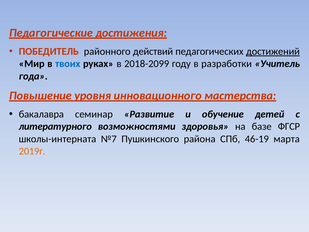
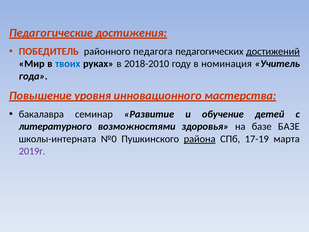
действий: действий -> педагога (153, 51)
2018-2099: 2018-2099 -> 2018-2010 (147, 64)
разработки: разработки -> номинация (227, 64)
базе ФГСР: ФГСР -> БАЗЕ (289, 126)
№7: №7 -> №0 (109, 139)
района underline: none -> present (200, 139)
46-19: 46-19 -> 17-19 (257, 139)
2019г colour: orange -> purple (32, 151)
